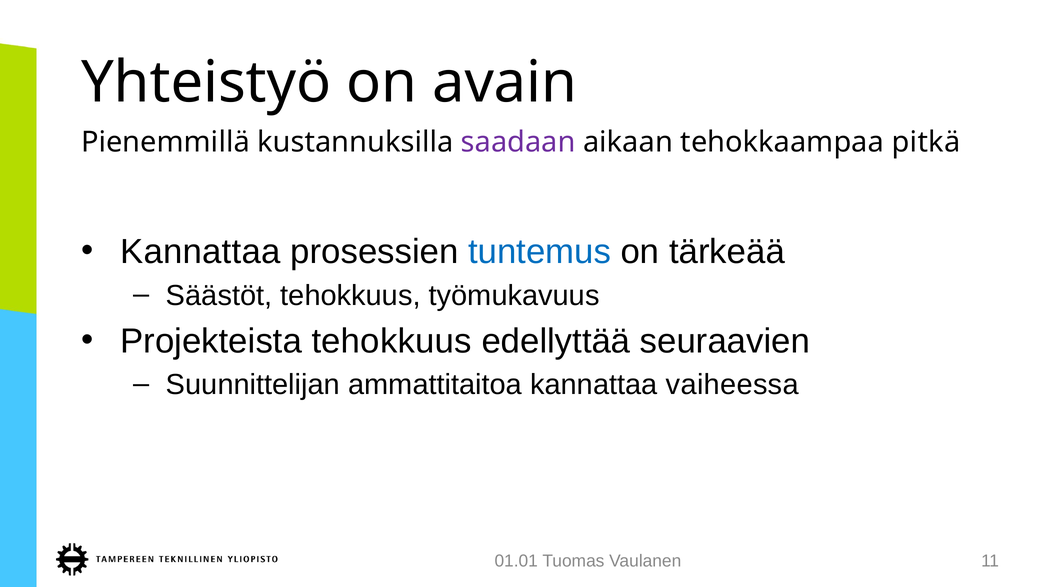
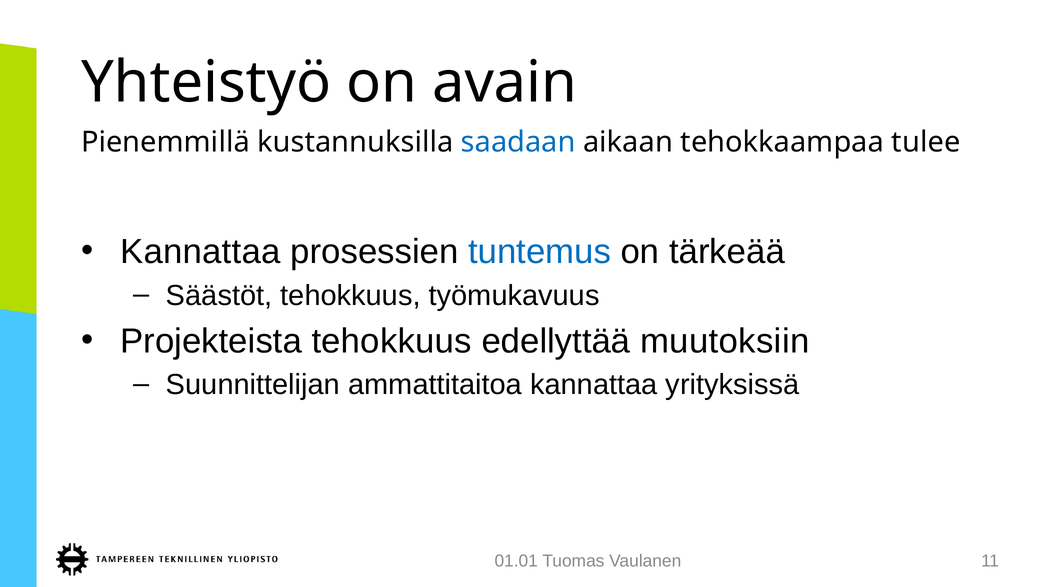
saadaan colour: purple -> blue (518, 142)
pitkä: pitkä -> tulee (926, 142)
seuraavien: seuraavien -> muutoksiin (725, 341)
vaiheessa: vaiheessa -> yrityksissä (732, 385)
